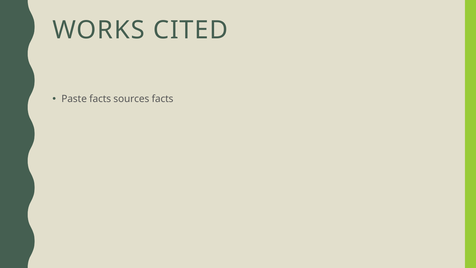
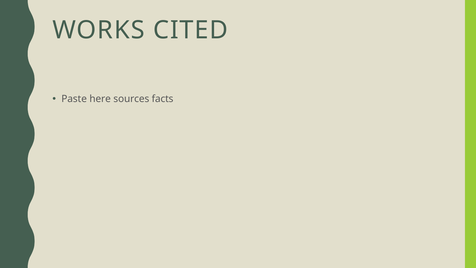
Paste facts: facts -> here (100, 99)
